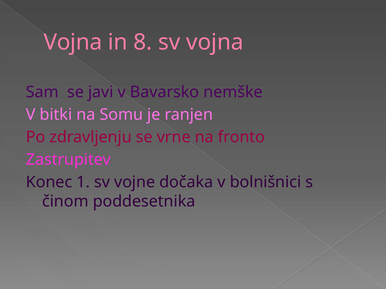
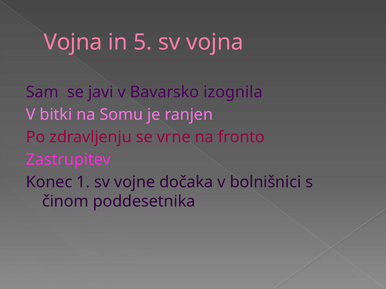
8: 8 -> 5 (143, 42)
nemške: nemške -> izognila (233, 92)
